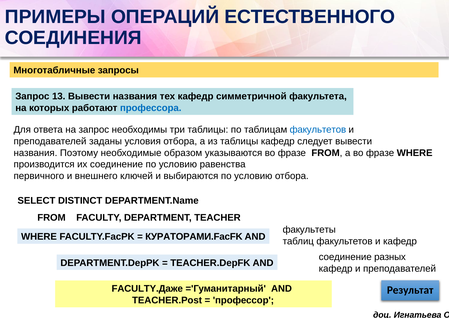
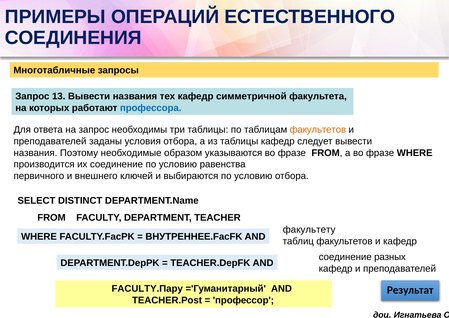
факультетов colour: blue -> orange (318, 130)
факультеты: факультеты -> факультету (309, 230)
КУРАТОРАМИ.FacFK: КУРАТОРАМИ.FacFK -> ВНУТРЕННЕЕ.FacFK (194, 236)
FACULTY.Даже: FACULTY.Даже -> FACULTY.Пару (147, 288)
